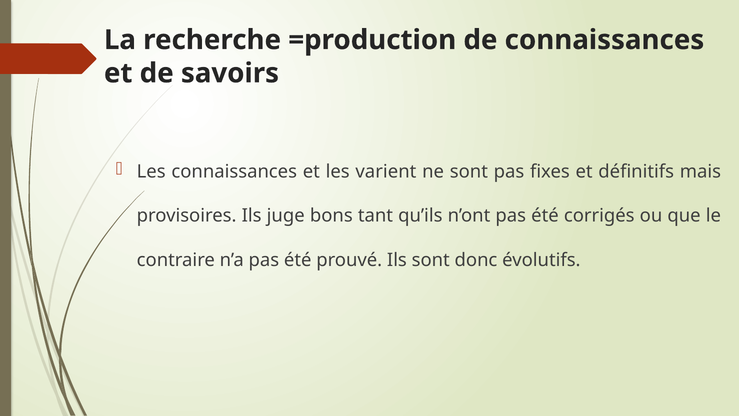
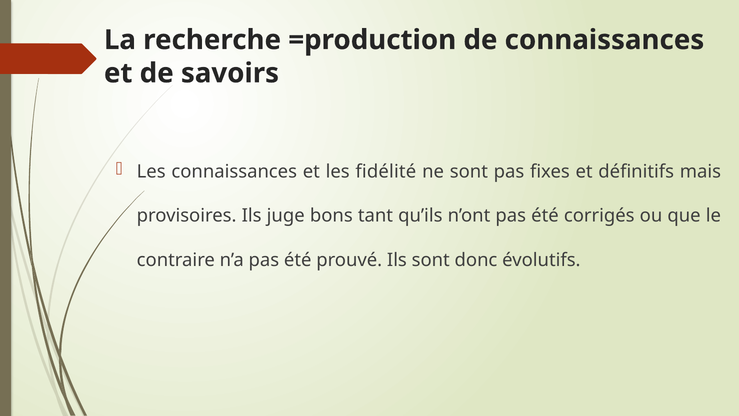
varient: varient -> fidélité (386, 171)
